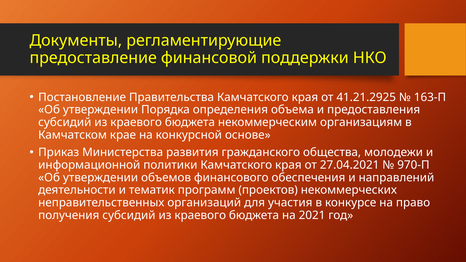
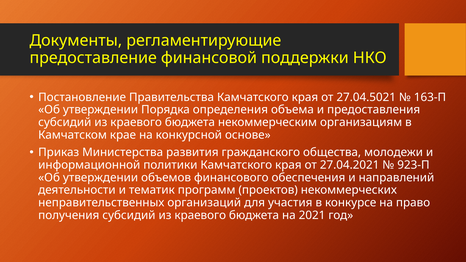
41.21.2925: 41.21.2925 -> 27.04.5021 (366, 97)
970-П: 970-П -> 923-П (413, 165)
